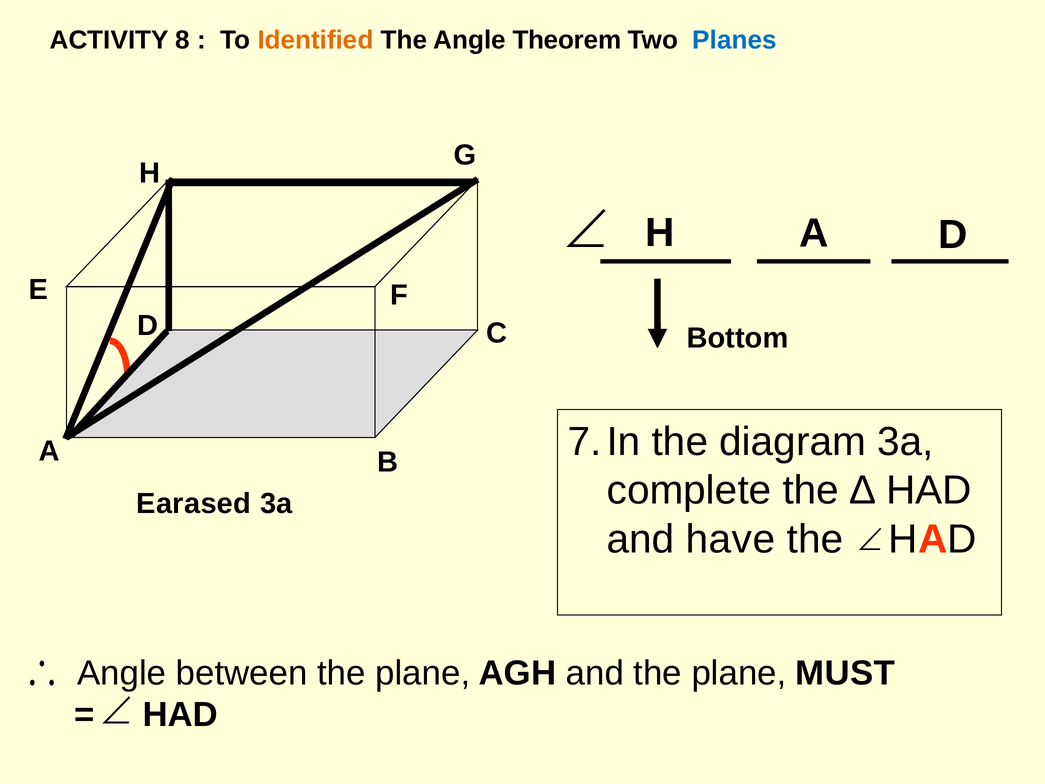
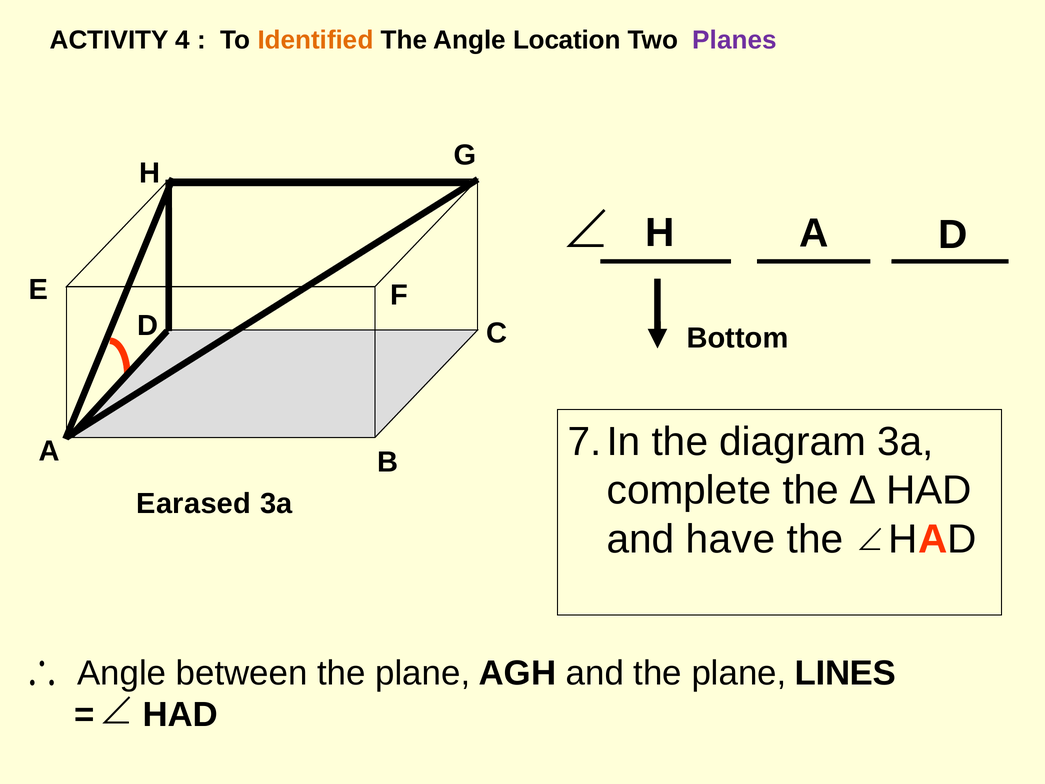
8: 8 -> 4 (183, 40)
Theorem: Theorem -> Location (567, 40)
Planes colour: blue -> purple (734, 40)
MUST: MUST -> LINES (845, 673)
